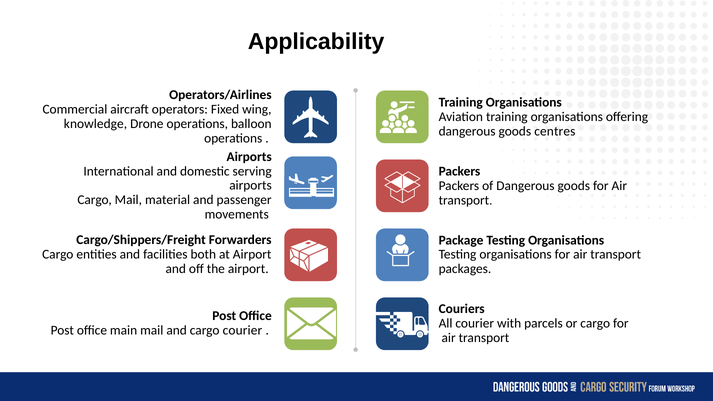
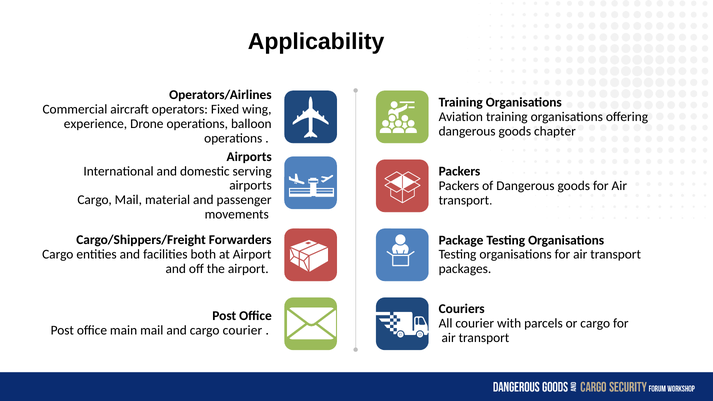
knowledge: knowledge -> experience (96, 124)
centres: centres -> chapter (555, 131)
